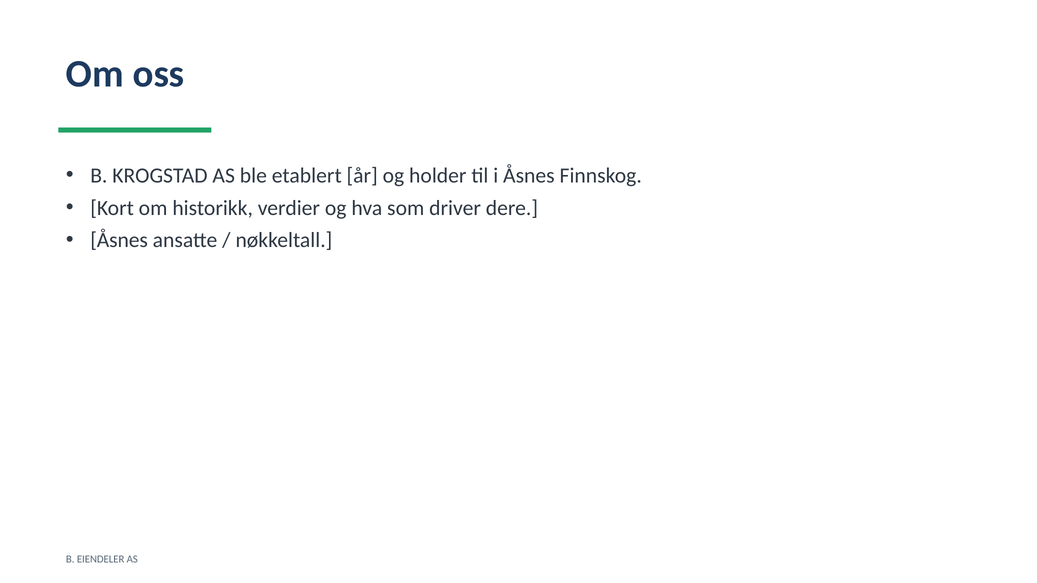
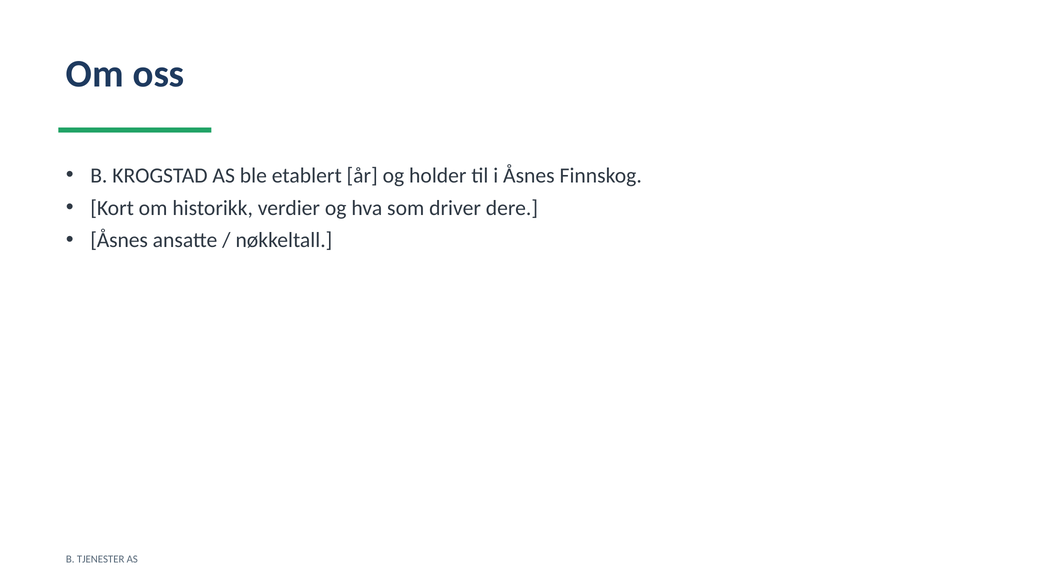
EIENDELER: EIENDELER -> TJENESTER (101, 560)
